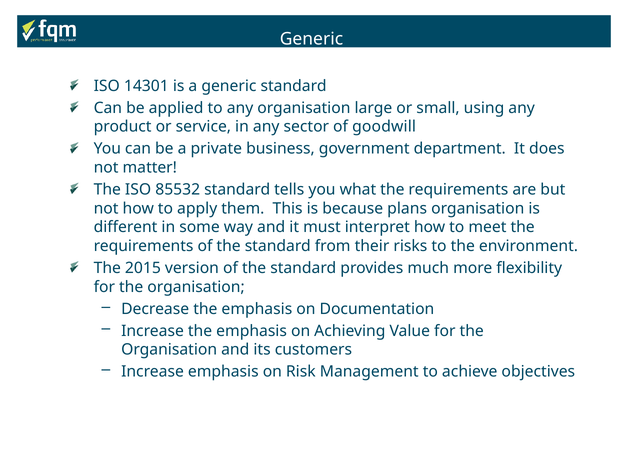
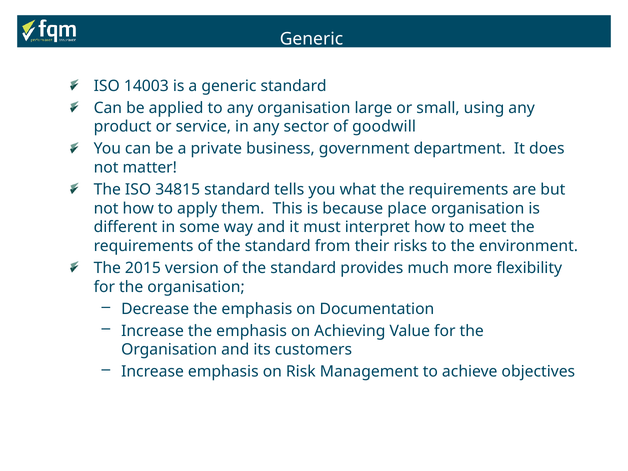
14301: 14301 -> 14003 (146, 86)
85532: 85532 -> 34815 (178, 190)
plans: plans -> place (407, 208)
